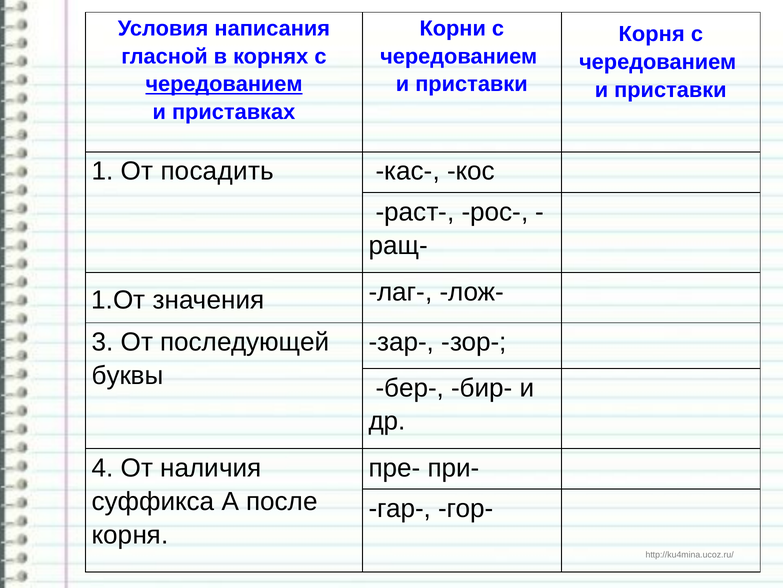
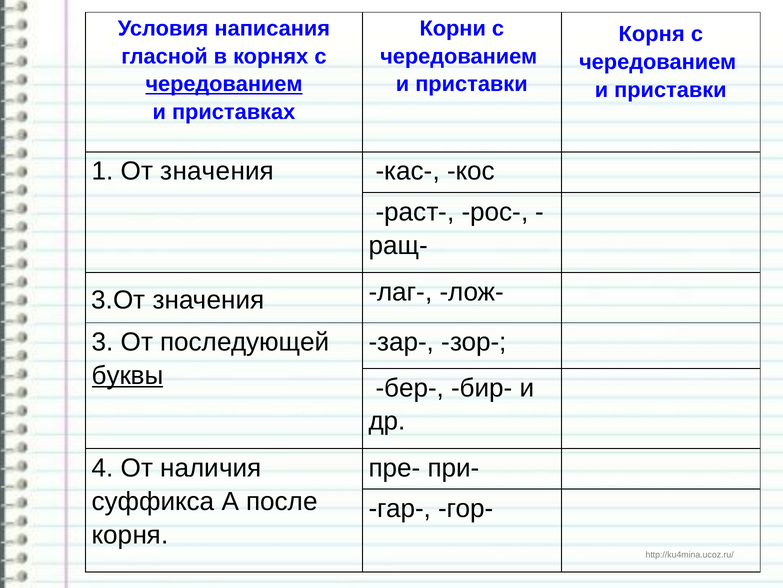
От посадить: посадить -> значения (217, 171)
1.От: 1.От -> 3.От (118, 300)
буквы underline: none -> present (128, 375)
